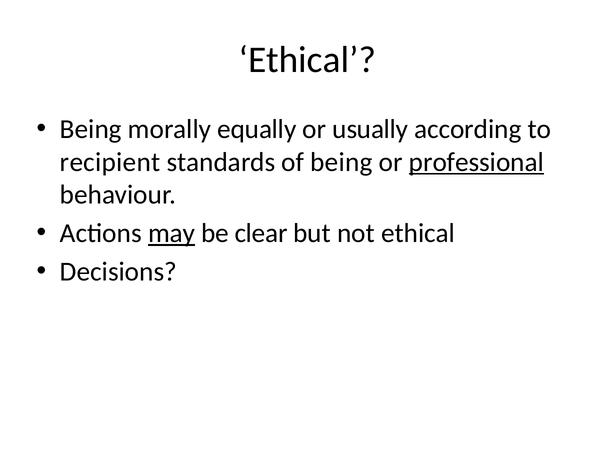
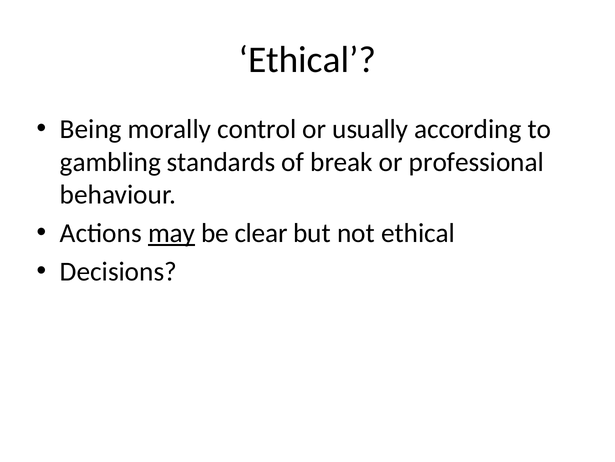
equally: equally -> control (257, 129)
recipient: recipient -> gambling (110, 162)
of being: being -> break (342, 162)
professional underline: present -> none (476, 162)
